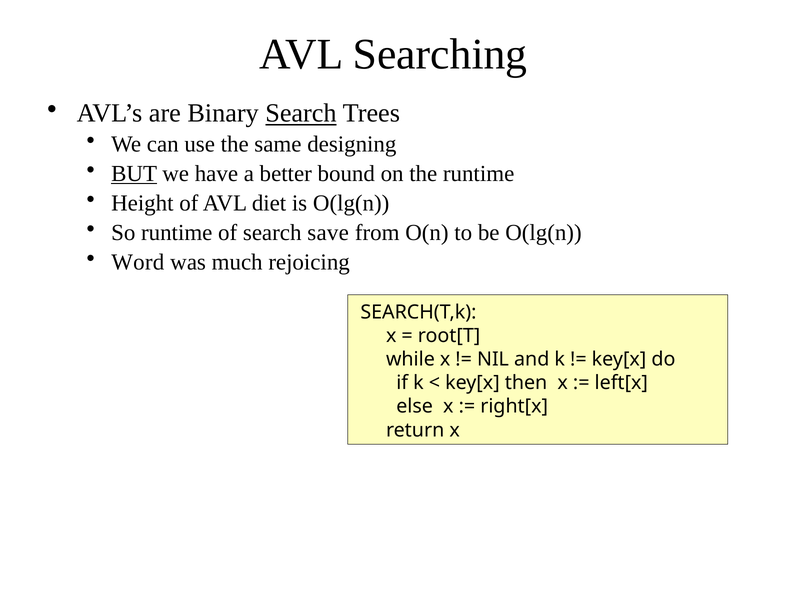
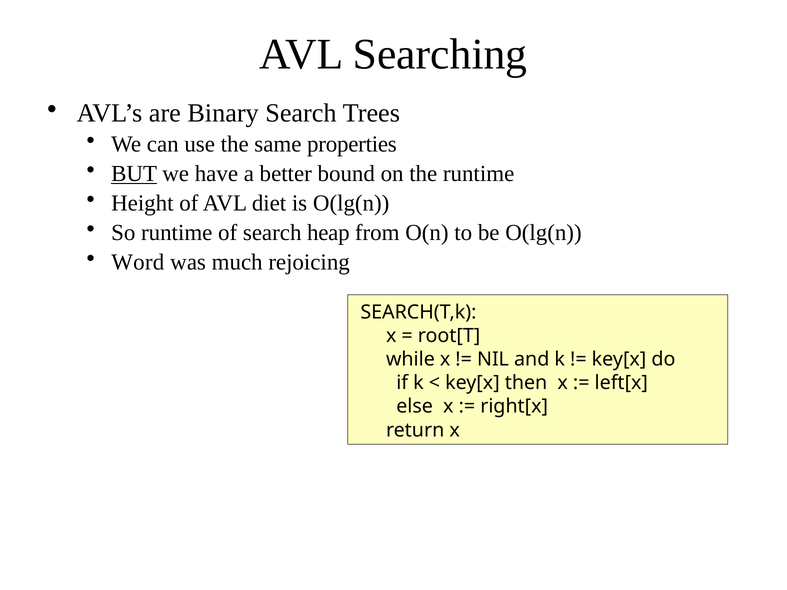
Search underline: present -> none (301, 113)
designing: designing -> properties (352, 144)
save: save -> heap (328, 233)
